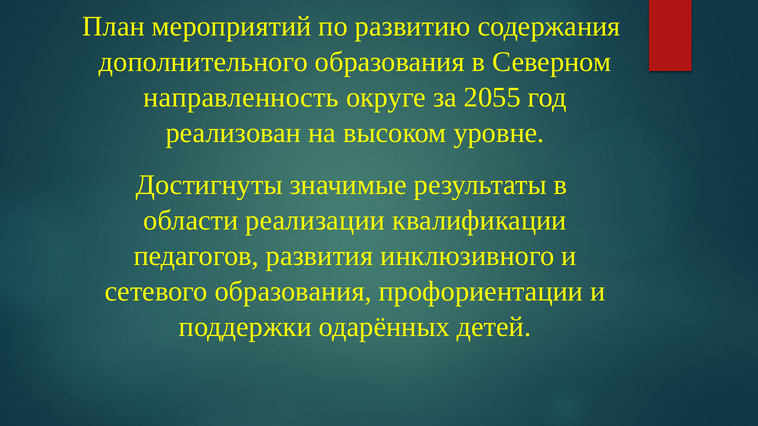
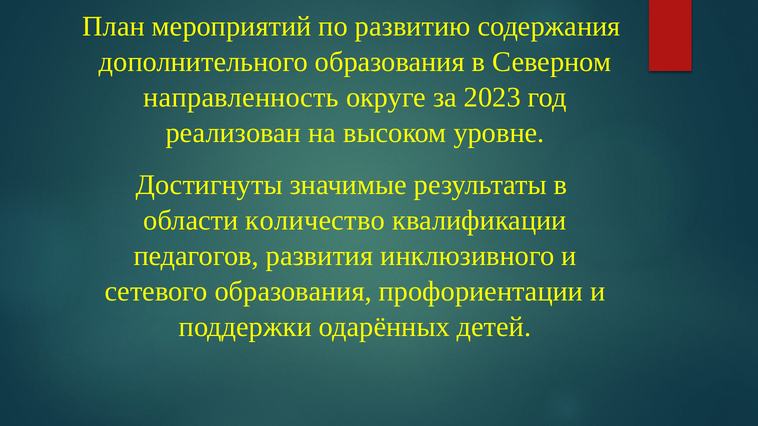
2055: 2055 -> 2023 (492, 97)
реализации: реализации -> количество (315, 221)
